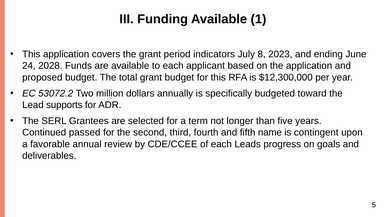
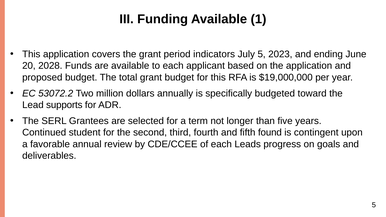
July 8: 8 -> 5 (262, 54)
24: 24 -> 20 (29, 66)
$12,300,000: $12,300,000 -> $19,000,000 (286, 77)
passed: passed -> student (85, 133)
name: name -> found (270, 133)
